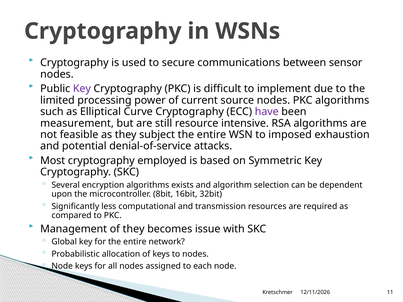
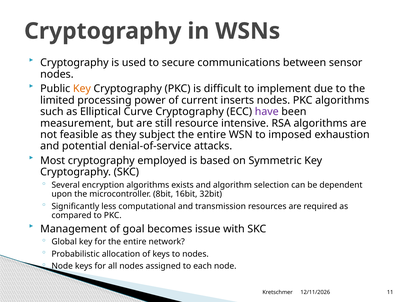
Key colour: purple -> orange (82, 89)
source: source -> inserts (237, 100)
of they: they -> goal (134, 229)
